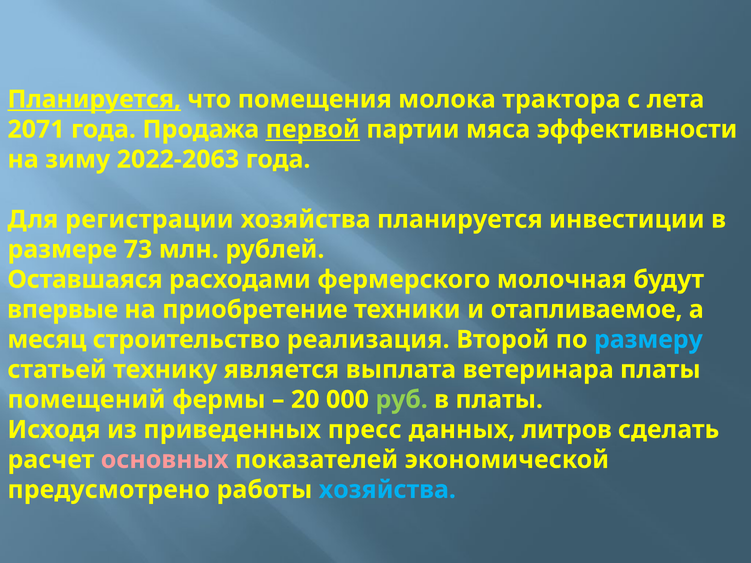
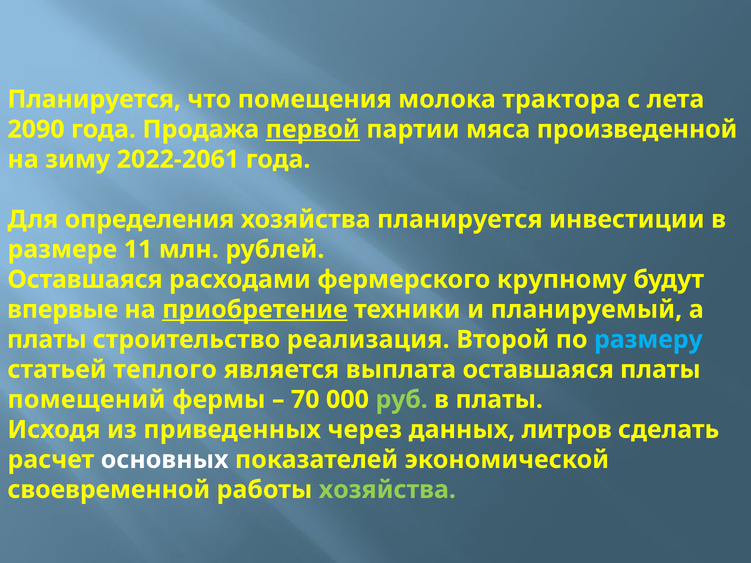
Планируется underline: present -> none (94, 99)
2071: 2071 -> 2090 (36, 129)
эффективности: эффективности -> произведенной (637, 129)
2022-2063: 2022-2063 -> 2022-2061 (178, 159)
регистрации: регистрации -> определения (150, 220)
73: 73 -> 11 (138, 250)
молочная: молочная -> крупному (562, 280)
приобретение underline: none -> present (255, 310)
отапливаемое: отапливаемое -> планируемый (586, 310)
месяц: месяц -> платы (47, 340)
технику: технику -> теплого (165, 370)
выплата ветеринара: ветеринара -> оставшаяся (538, 370)
20: 20 -> 70 (305, 400)
пресс: пресс -> через (365, 430)
основных colour: pink -> white (165, 460)
предусмотрено: предусмотрено -> своевременной (109, 490)
хозяйства colour: light blue -> light green (387, 490)
